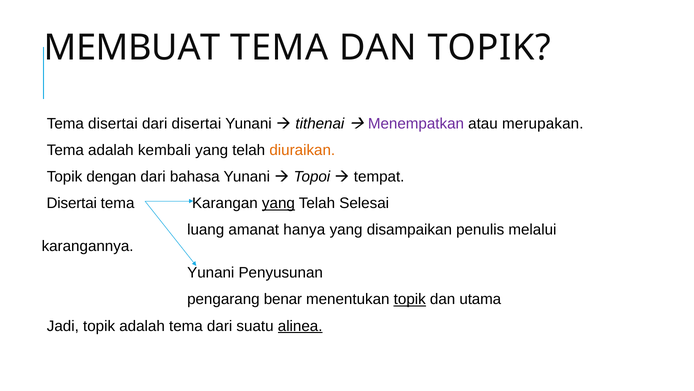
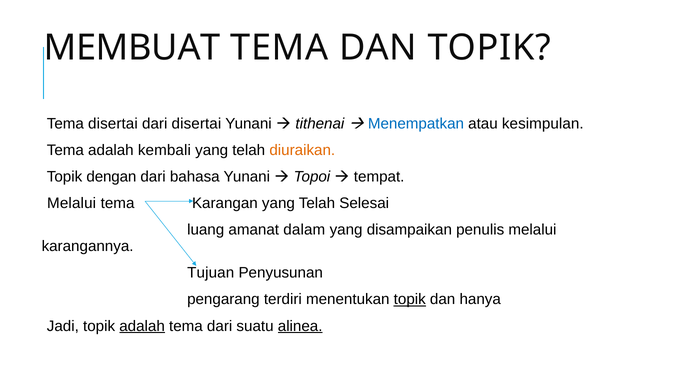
Menempatkan colour: purple -> blue (416, 123)
merupakan: merupakan -> kesimpulan (543, 123)
Disertai: Disertai -> Melalui (72, 203)
yang underline: present -> none (278, 203)
hanya: hanya -> dalam (304, 230)
Yunani: Yunani -> Tujuan (211, 272)
benar: benar -> terdiri (283, 299)
utama: utama -> hanya (480, 299)
adalah underline: none -> present (142, 326)
